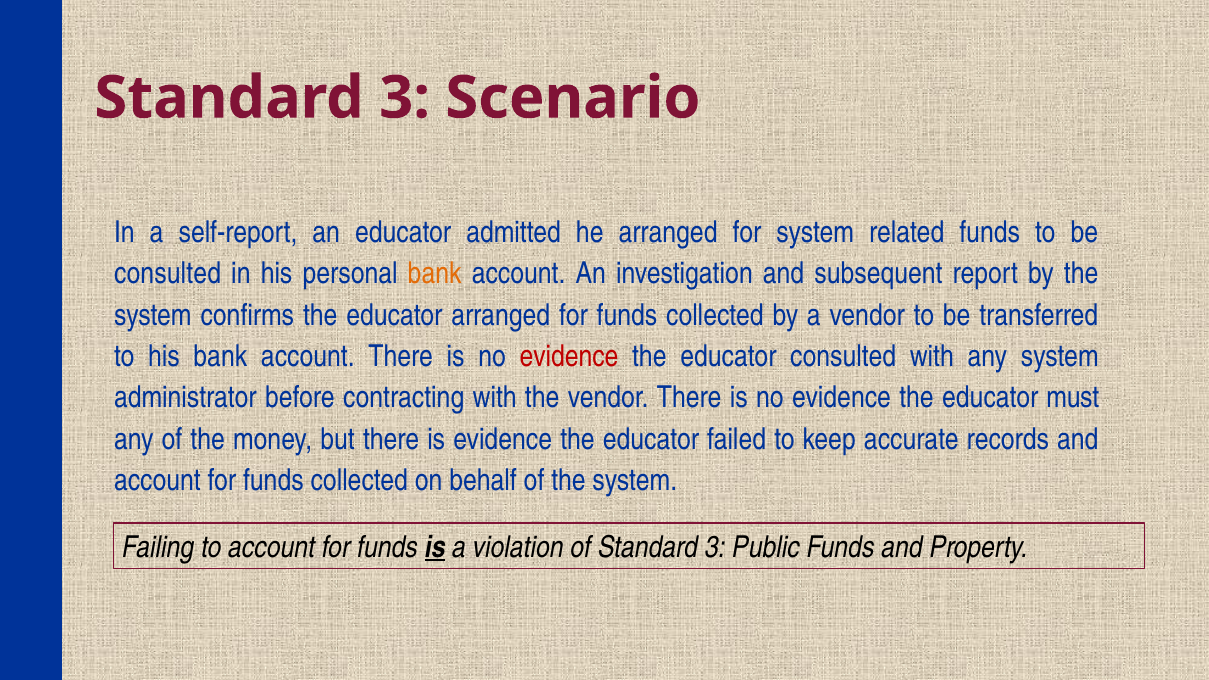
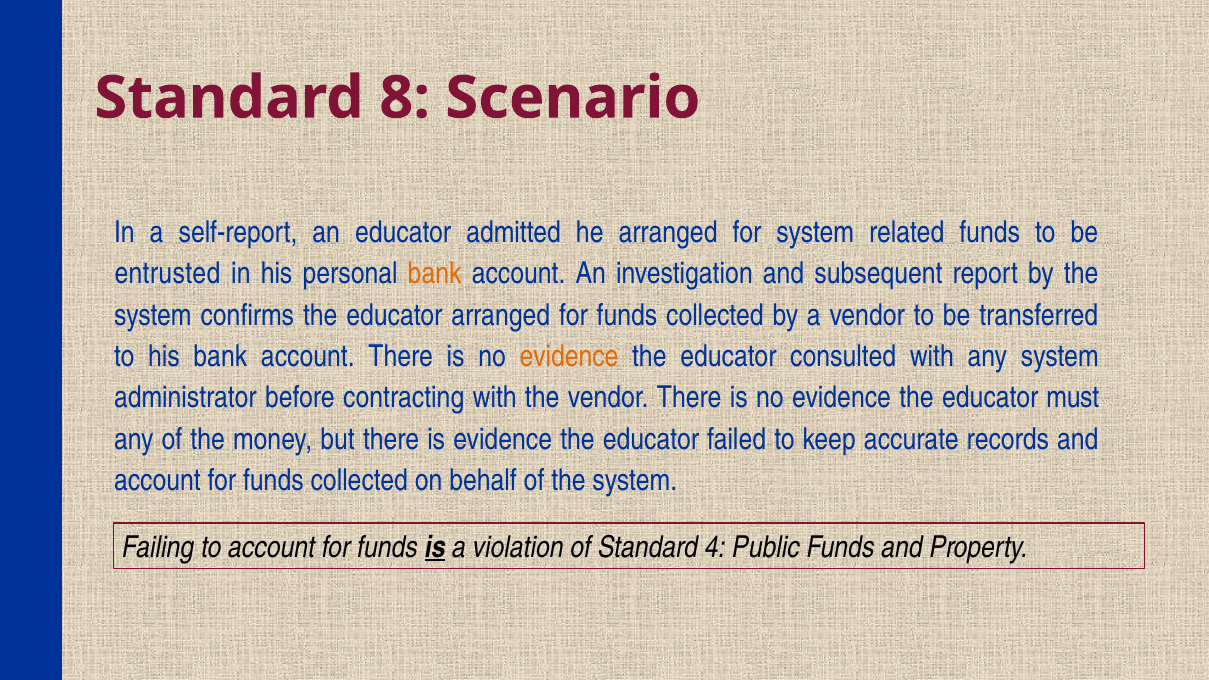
3: 3 -> 8 (405, 98)
consulted: consulted -> entrusted (167, 274)
evidence colour: red -> orange (569, 357)
of Standard 3: 3 -> 4 (715, 548)
